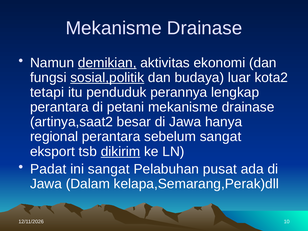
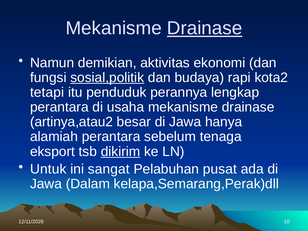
Drainase underline: none -> present (205, 28)
demikian underline: present -> none (107, 63)
luar: luar -> rapi (239, 78)
petani: petani -> usaha (126, 107)
artinya,saat2: artinya,saat2 -> artinya,atau2 (72, 122)
regional: regional -> alamiah (54, 137)
sebelum sangat: sangat -> tenaga (221, 137)
Padat: Padat -> Untuk (48, 169)
